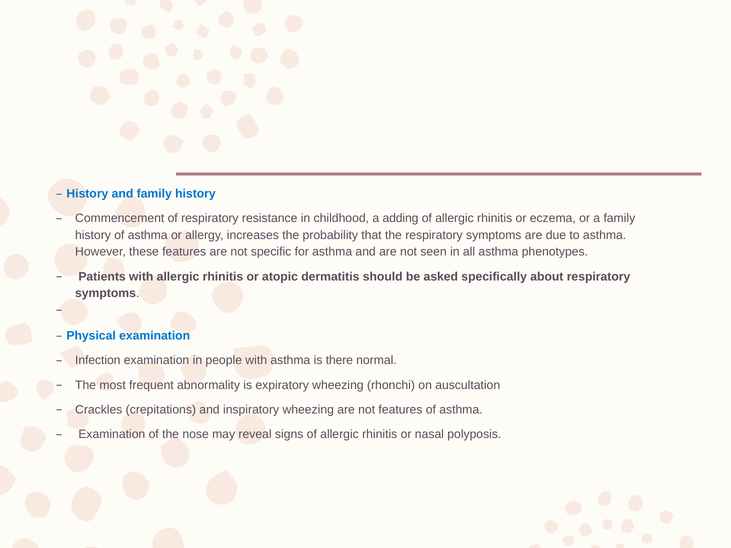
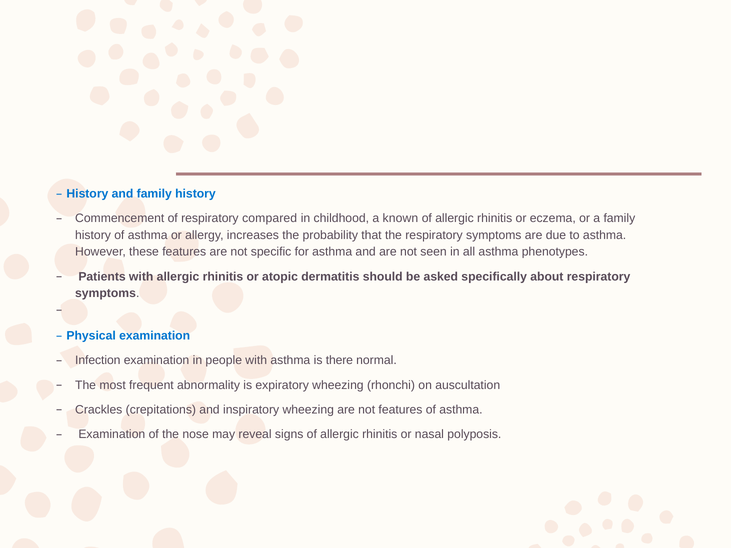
resistance: resistance -> compared (270, 218)
adding: adding -> known (400, 218)
